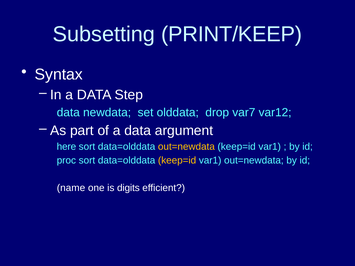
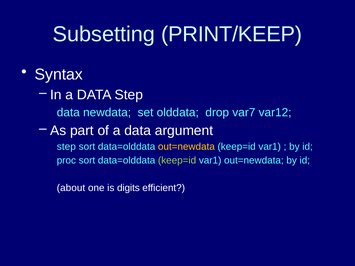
here: here -> step (66, 147)
keep=id colour: yellow -> light green (177, 160)
name: name -> about (71, 188)
